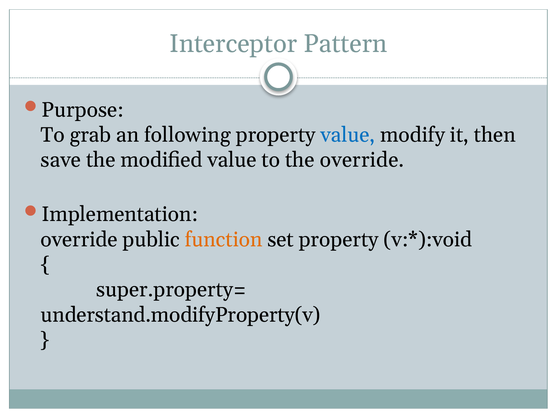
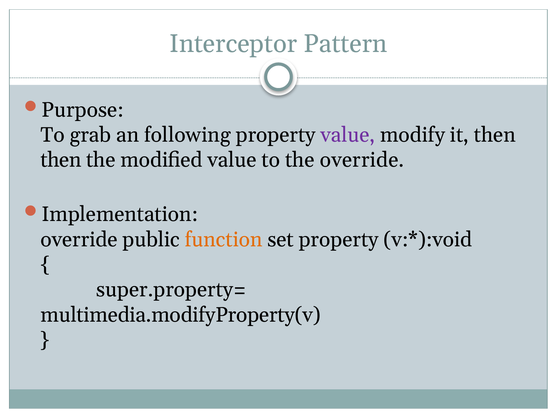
value colour: blue -> purple (348, 135)
save: save -> then (61, 160)
understand.modifyProperty(v: understand.modifyProperty(v -> multimedia.modifyProperty(v (181, 315)
